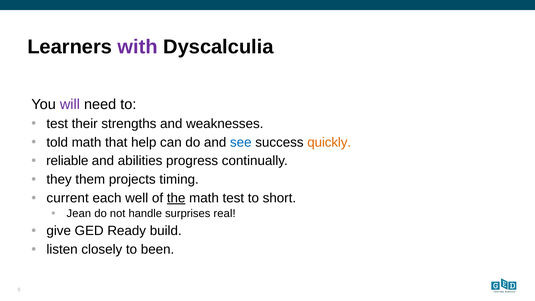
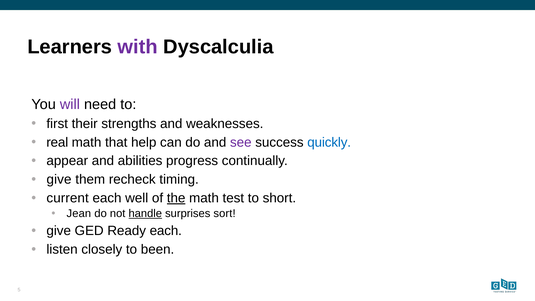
test: test -> first (57, 124)
told: told -> real (57, 142)
see colour: blue -> purple (241, 142)
quickly colour: orange -> blue (329, 142)
reliable: reliable -> appear (67, 161)
they: they -> give (59, 179)
projects: projects -> recheck (132, 179)
handle underline: none -> present (145, 213)
real: real -> sort (225, 213)
Ready build: build -> each (166, 231)
